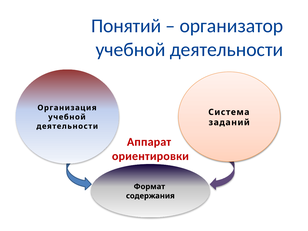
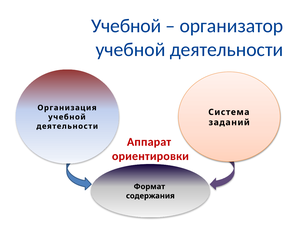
Понятий: Понятий -> Учебной (126, 26)
